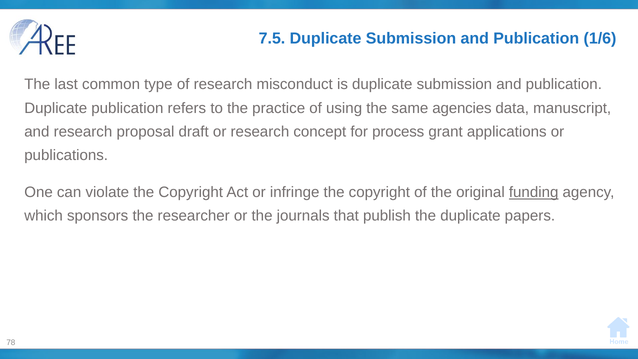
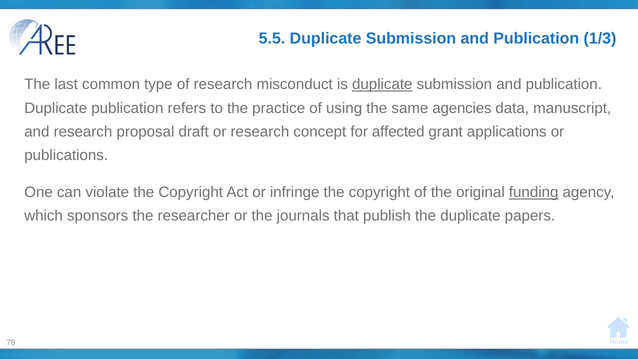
7.5: 7.5 -> 5.5 (272, 39)
1/6: 1/6 -> 1/3 (600, 39)
duplicate underline: none -> present (382, 84)
process: process -> affected (398, 132)
